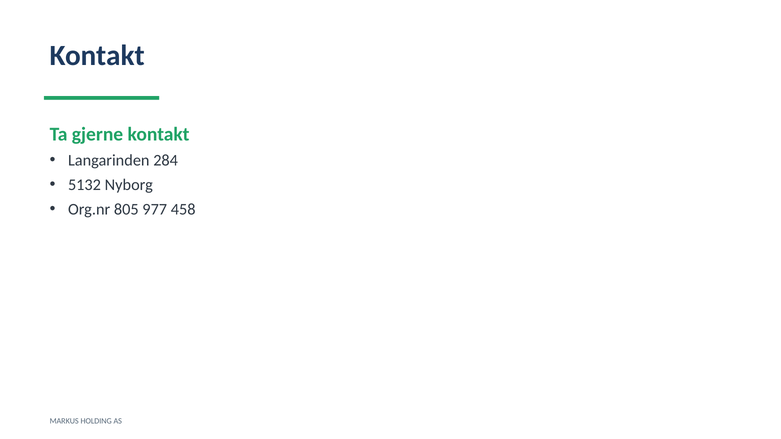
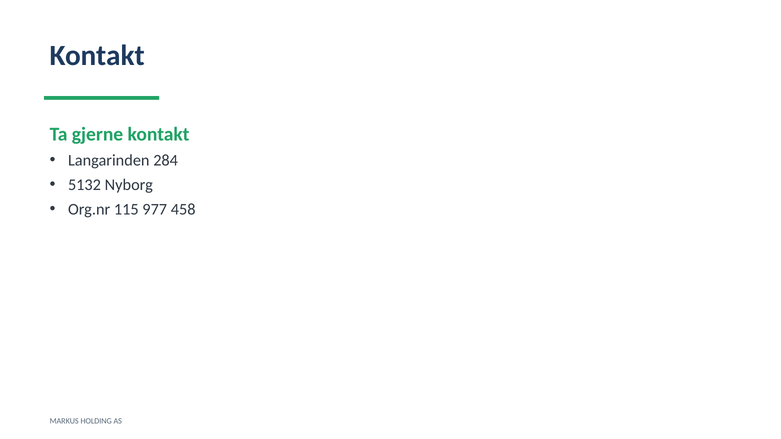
805: 805 -> 115 (126, 209)
